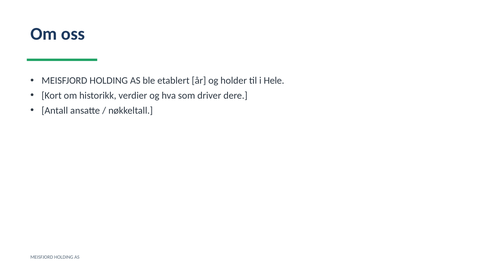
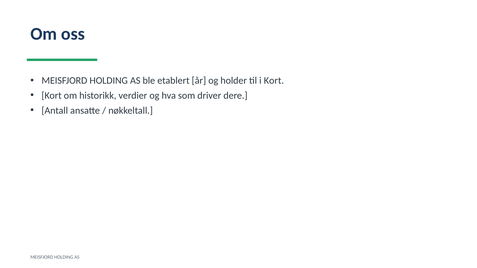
i Hele: Hele -> Kort (274, 81)
